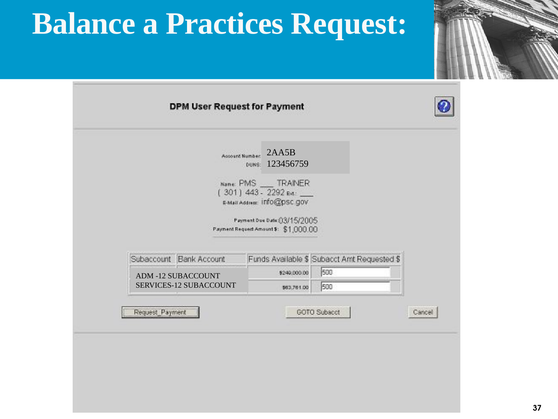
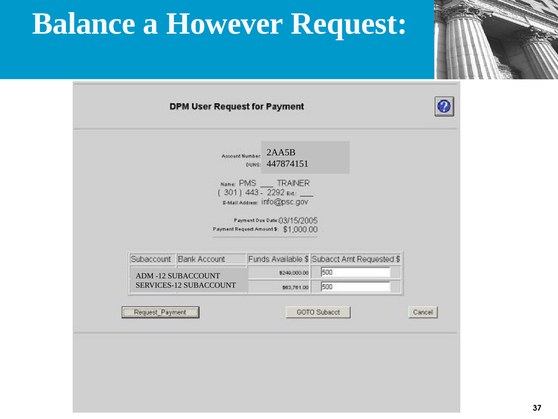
Practices: Practices -> However (225, 23)
123456759: 123456759 -> 447874151 (288, 163)
